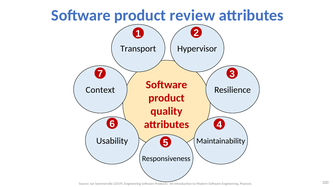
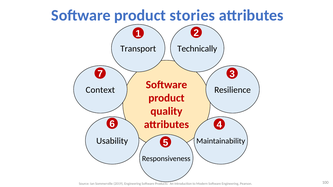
review: review -> stories (192, 15)
Hypervisor: Hypervisor -> Technically (197, 49)
